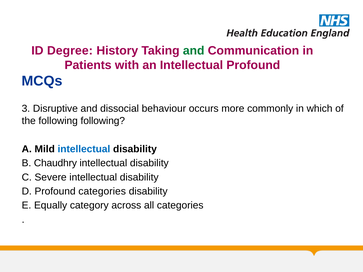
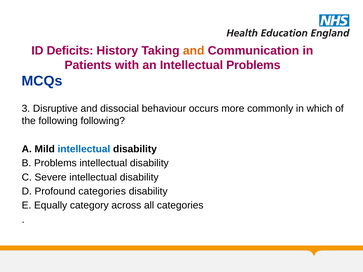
Degree: Degree -> Deficits (70, 51)
and colour: green -> orange (194, 51)
Intellectual Profound: Profound -> Problems (253, 65)
B Chaudhry: Chaudhry -> Problems (55, 163)
